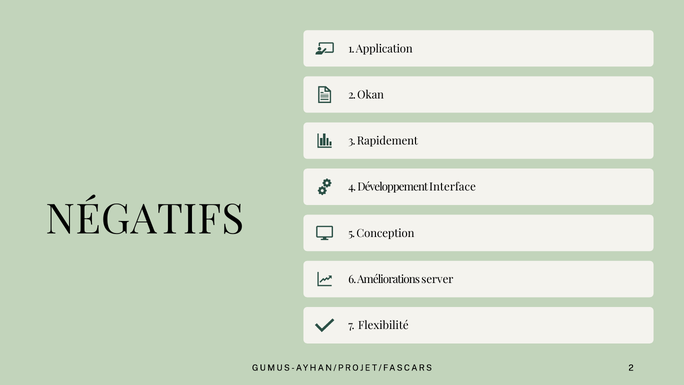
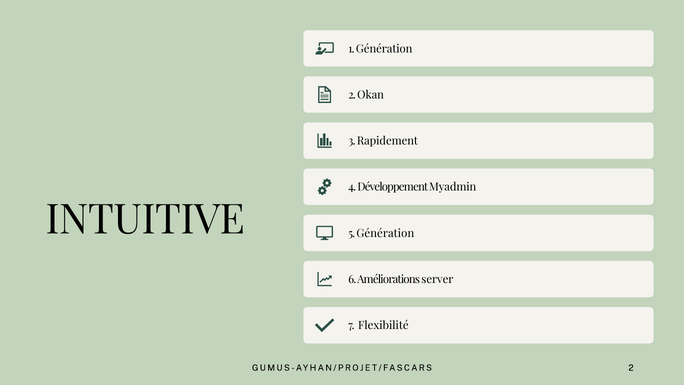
1 Application: Application -> Génération (384, 49)
Interface: Interface -> Myadmin (453, 187)
NÉGATIFS: NÉGATIFS -> INTUITIVE (145, 220)
5 Conception: Conception -> Génération (385, 233)
